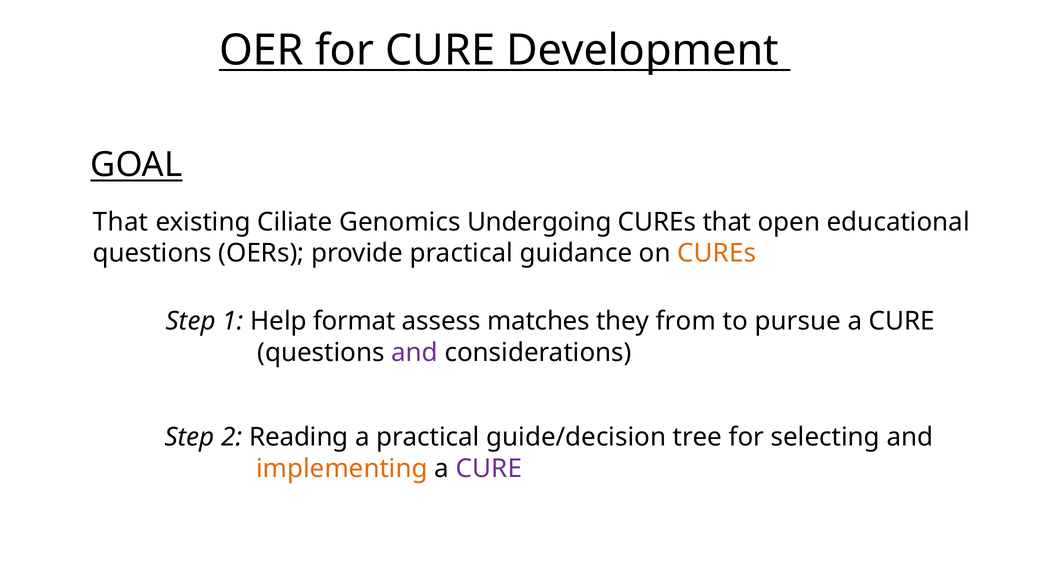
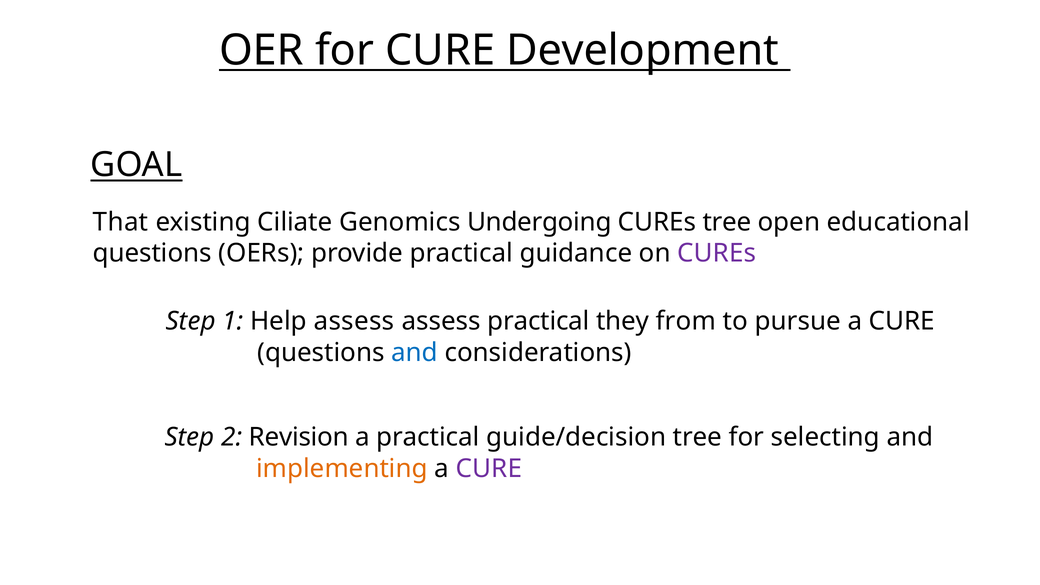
CUREs that: that -> tree (727, 222)
CUREs colour: orange -> purple (717, 253)
Help format: format -> assess (354, 321)
assess matches: matches -> practical (538, 321)
and colour: purple -> blue (415, 353)
Reading: Reading -> Revision (299, 437)
